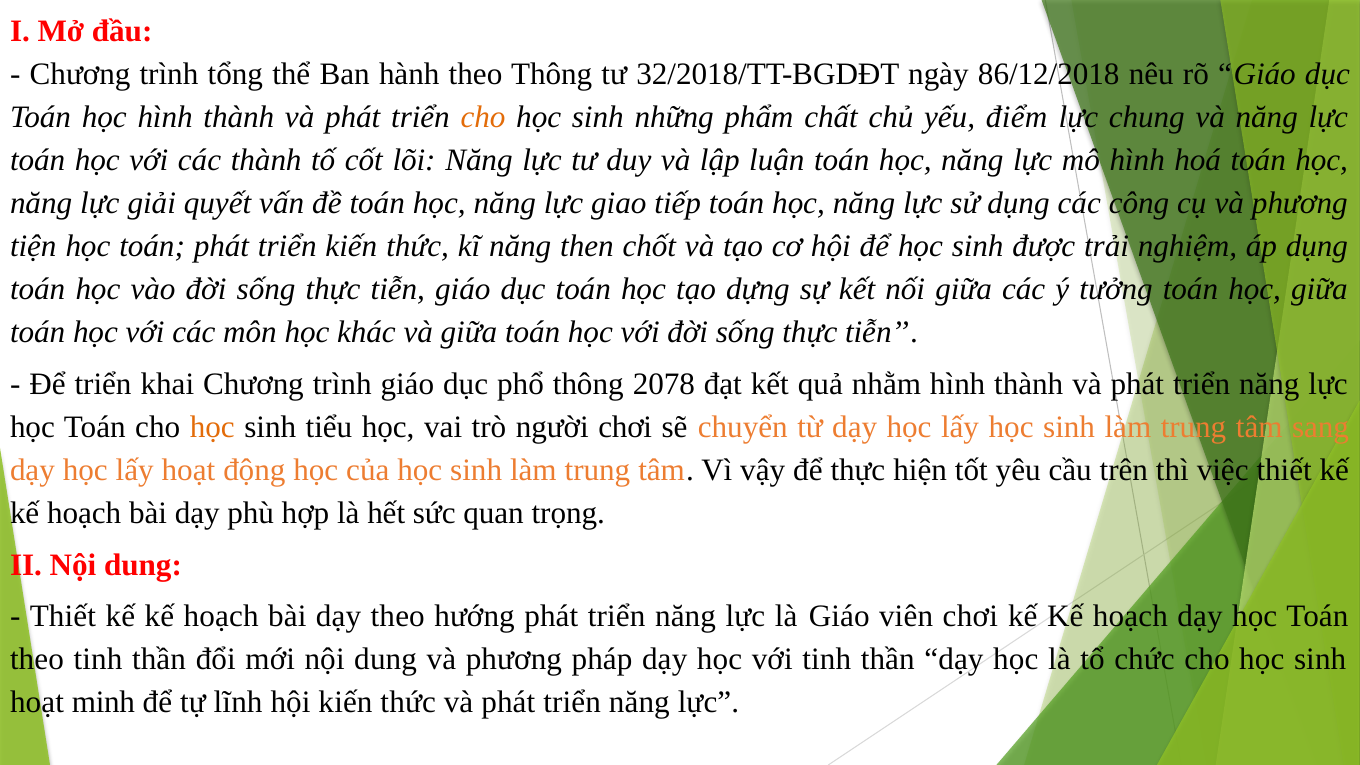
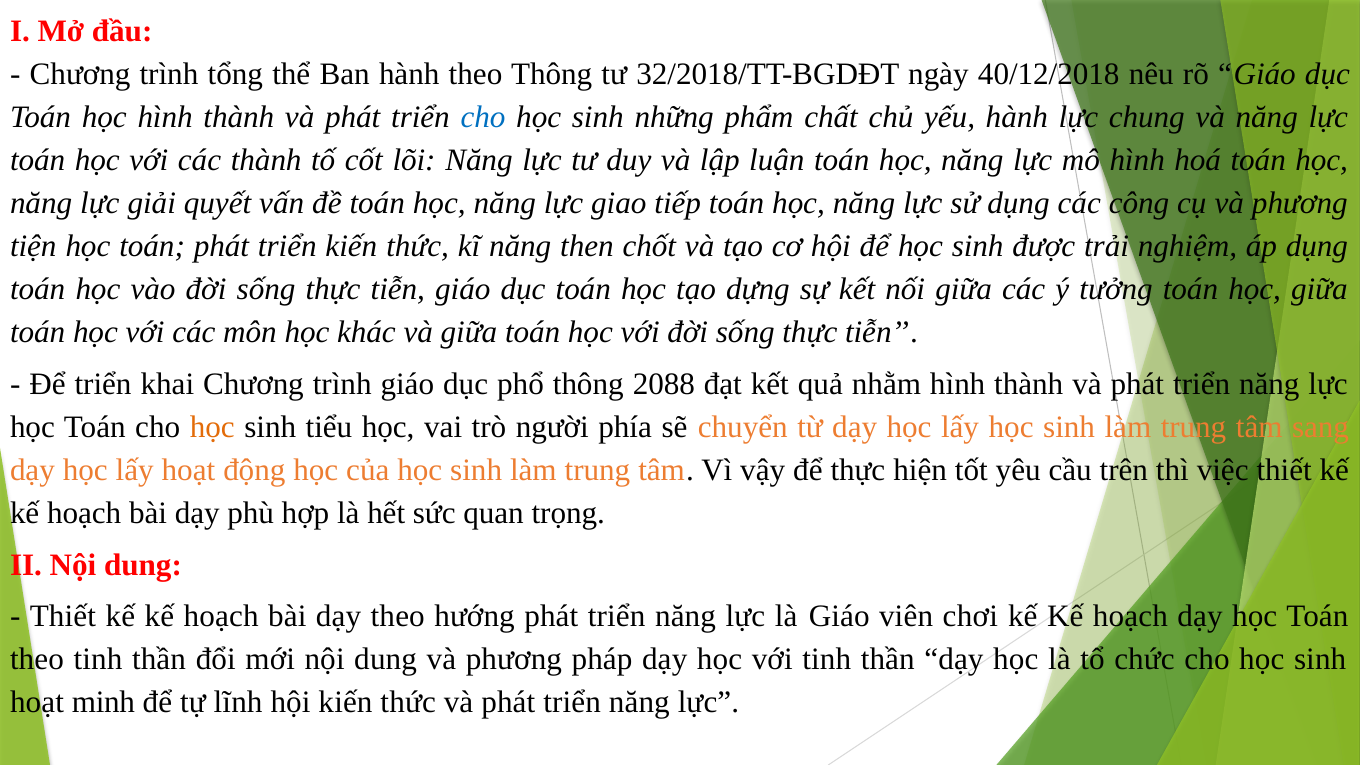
86/12/2018: 86/12/2018 -> 40/12/2018 (1049, 74)
cho colour: orange -> blue (483, 117)
yếu điểm: điểm -> hành (1017, 117)
2078: 2078 -> 2088 (664, 384)
người chơi: chơi -> phía (625, 427)
